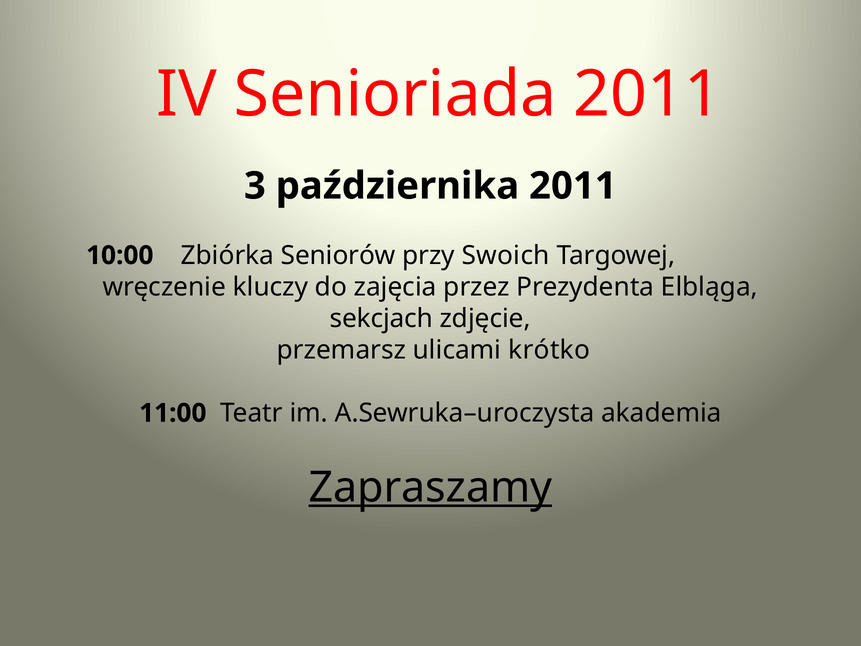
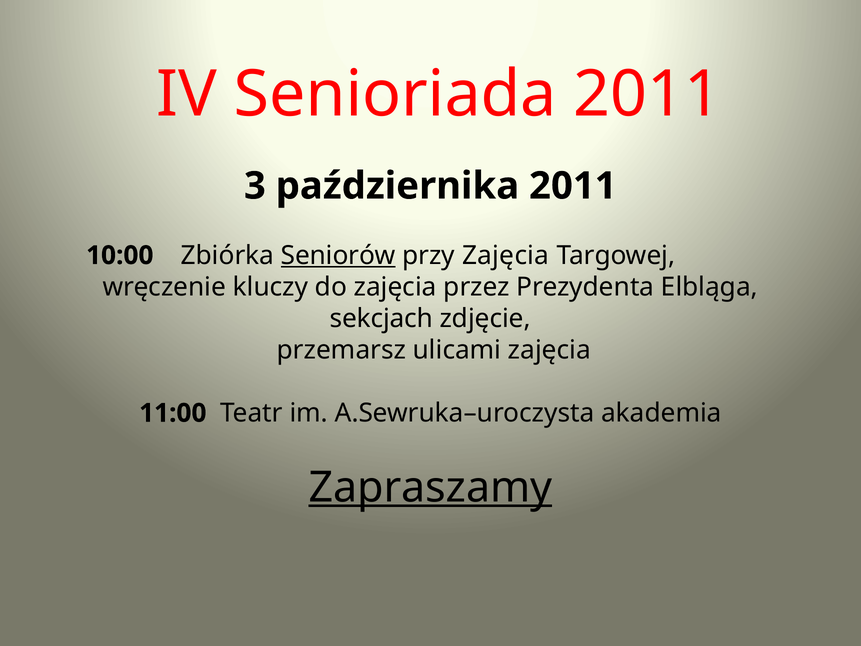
Seniorów underline: none -> present (338, 255)
przy Swoich: Swoich -> Zajęcia (506, 255)
ulicami krótko: krótko -> zajęcia (549, 350)
